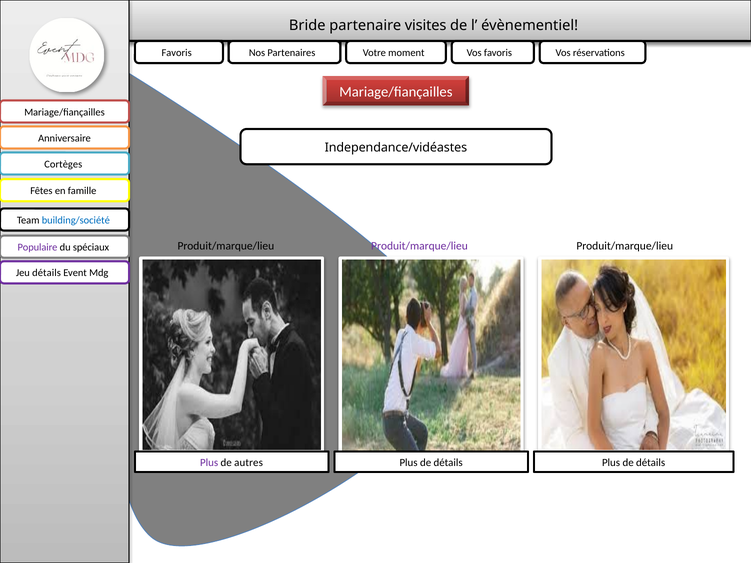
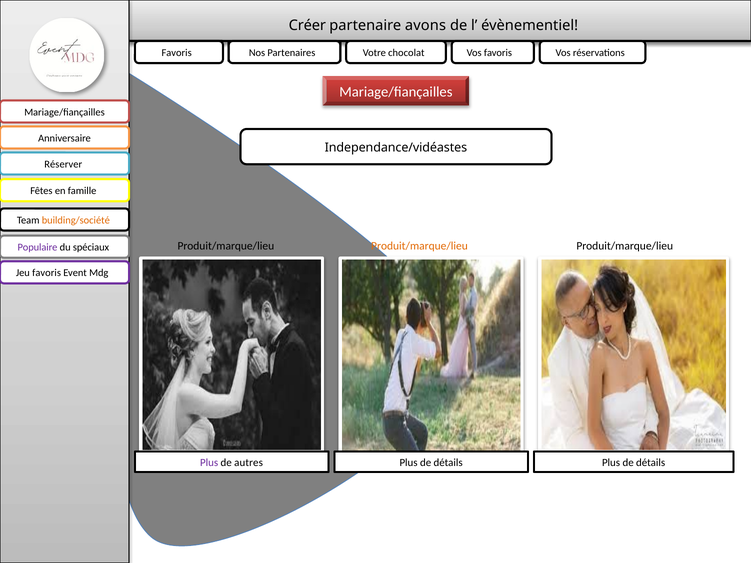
Bride: Bride -> Créer (307, 25)
visites: visites -> avons (425, 25)
moment: moment -> chocolat (406, 53)
Cortèges: Cortèges -> Réserver (63, 164)
building/société colour: blue -> orange (76, 220)
Produit/marque/lieu colour: purple -> orange (419, 246)
Jeu détails: détails -> favoris (47, 273)
